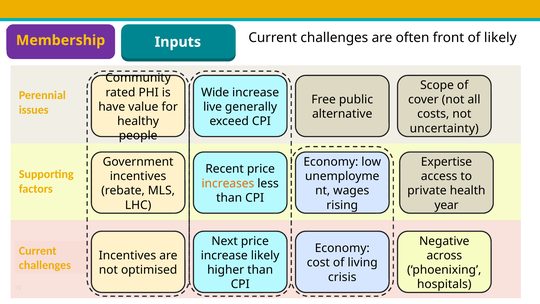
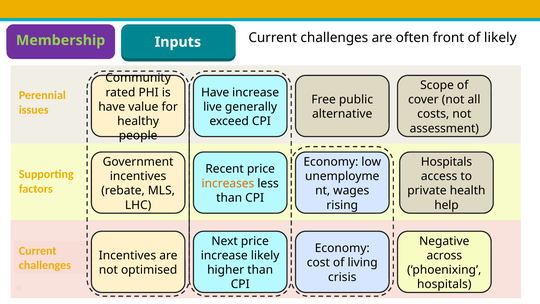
Membership colour: yellow -> light green (61, 40)
Wide: Wide -> Have (215, 92)
uncertainty: uncertainty -> assessment (444, 128)
Expertise: Expertise -> Hospitals (446, 162)
year: year -> help (447, 205)
